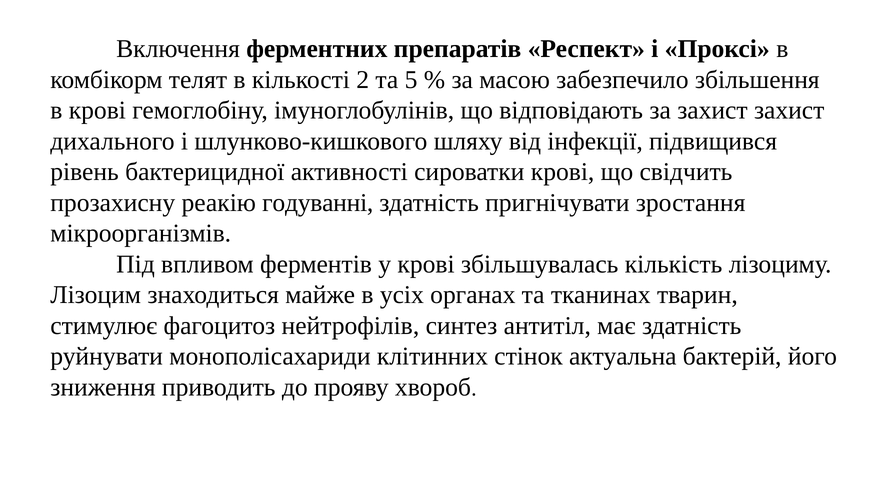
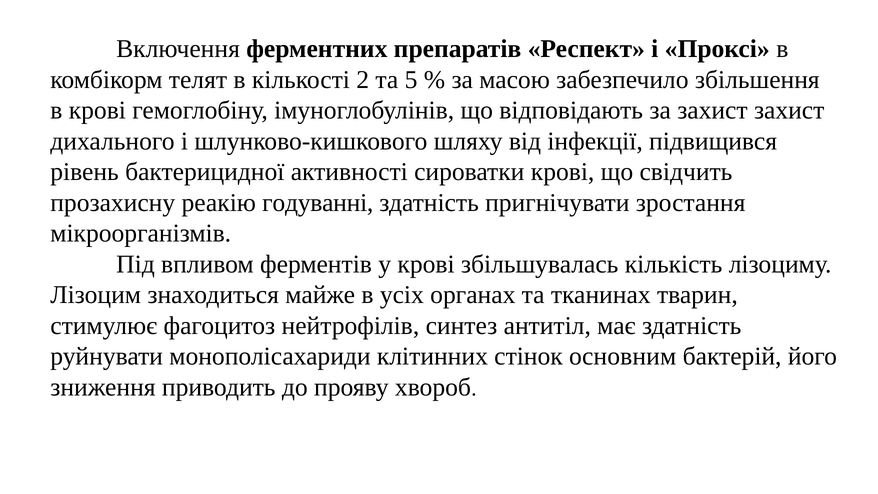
актуальна: актуальна -> основним (623, 356)
